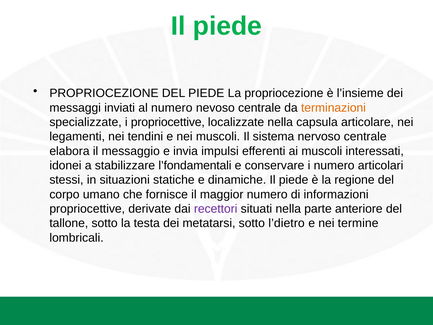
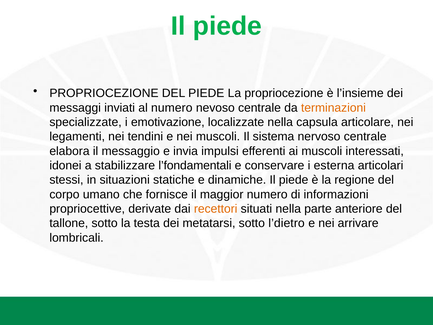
i propriocettive: propriocettive -> emotivazione (168, 122)
i numero: numero -> esterna (334, 165)
recettori colour: purple -> orange (216, 209)
termine: termine -> arrivare (358, 223)
